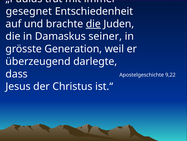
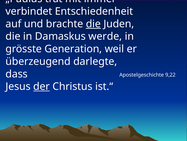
gesegnet: gesegnet -> verbindet (29, 11)
seiner: seiner -> werde (105, 36)
der underline: none -> present (42, 86)
